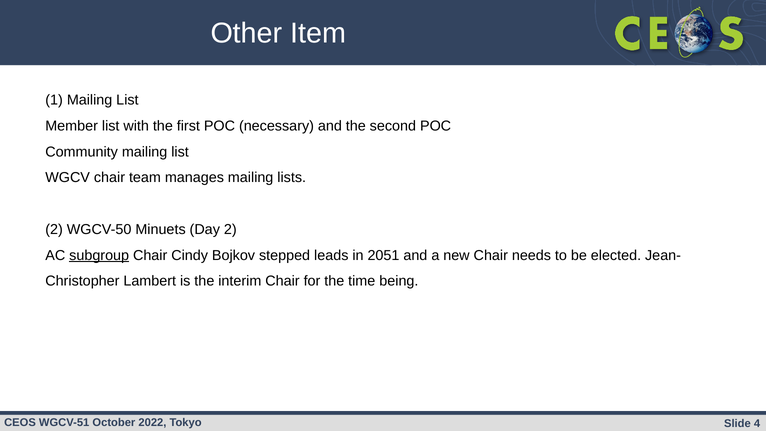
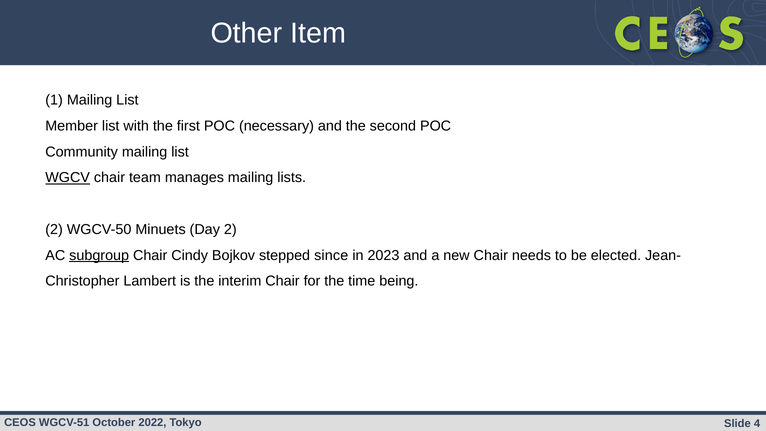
WGCV underline: none -> present (68, 178)
leads: leads -> since (331, 255)
2051: 2051 -> 2023 (383, 255)
